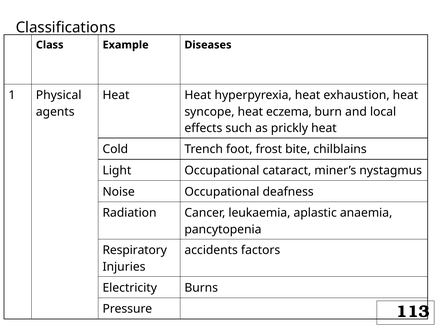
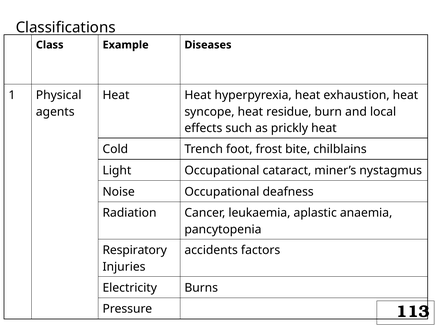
eczema: eczema -> residue (289, 112)
